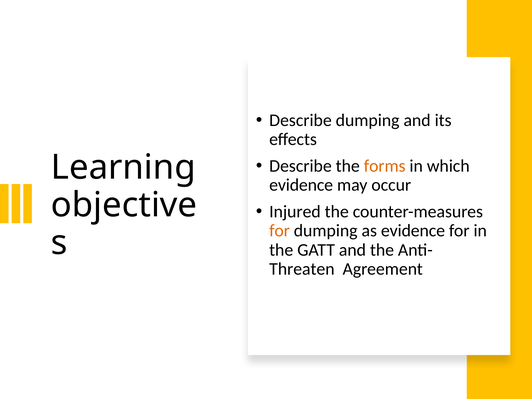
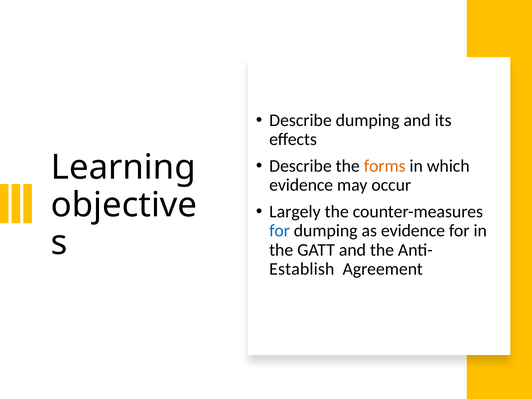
Injured: Injured -> Largely (295, 212)
for colour: orange -> blue (280, 231)
Threaten: Threaten -> Establish (302, 269)
